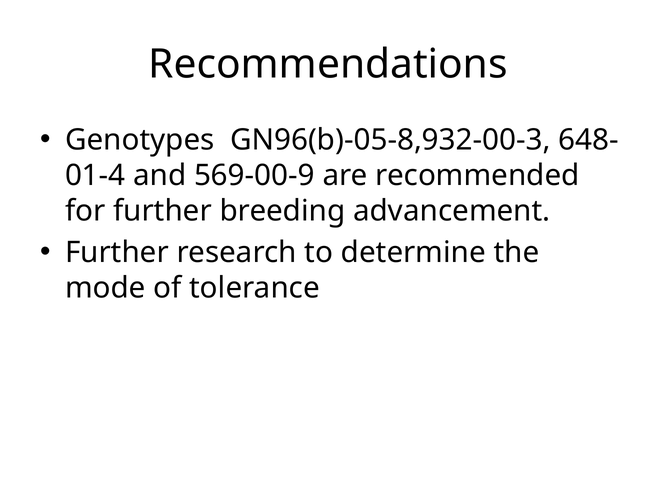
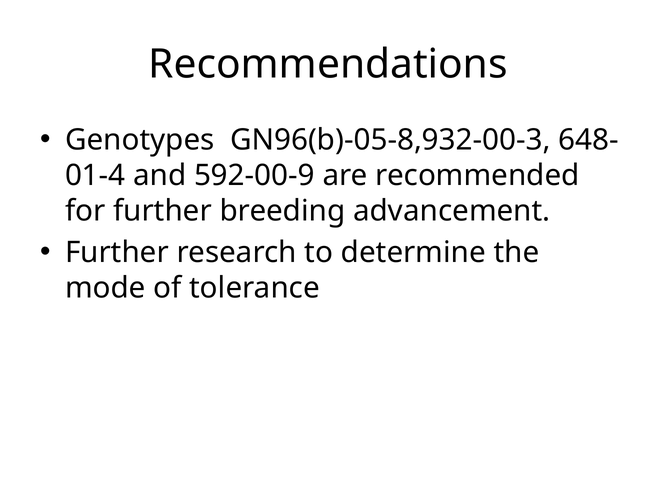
569-00-9: 569-00-9 -> 592-00-9 (254, 176)
